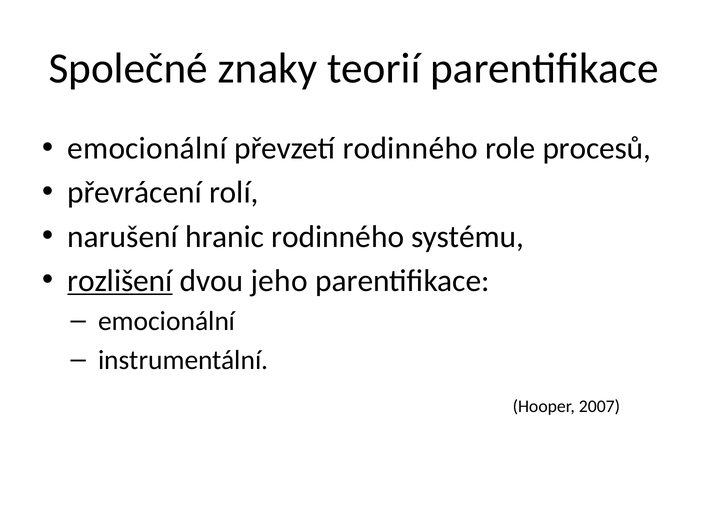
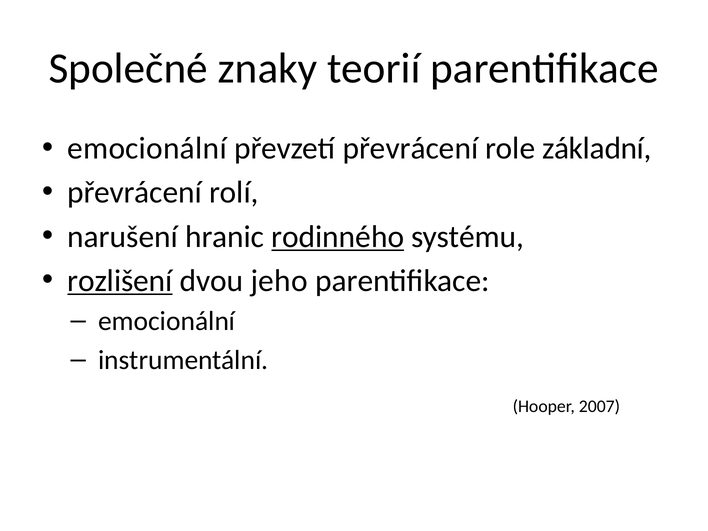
převzetí rodinného: rodinného -> převrácení (410, 149)
procesů: procesů -> základní (597, 149)
rodinného underline: none -> present (338, 237)
